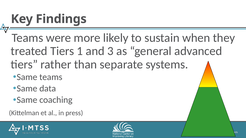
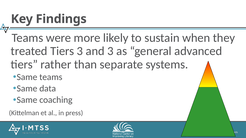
Tiers 1: 1 -> 3 (80, 51)
